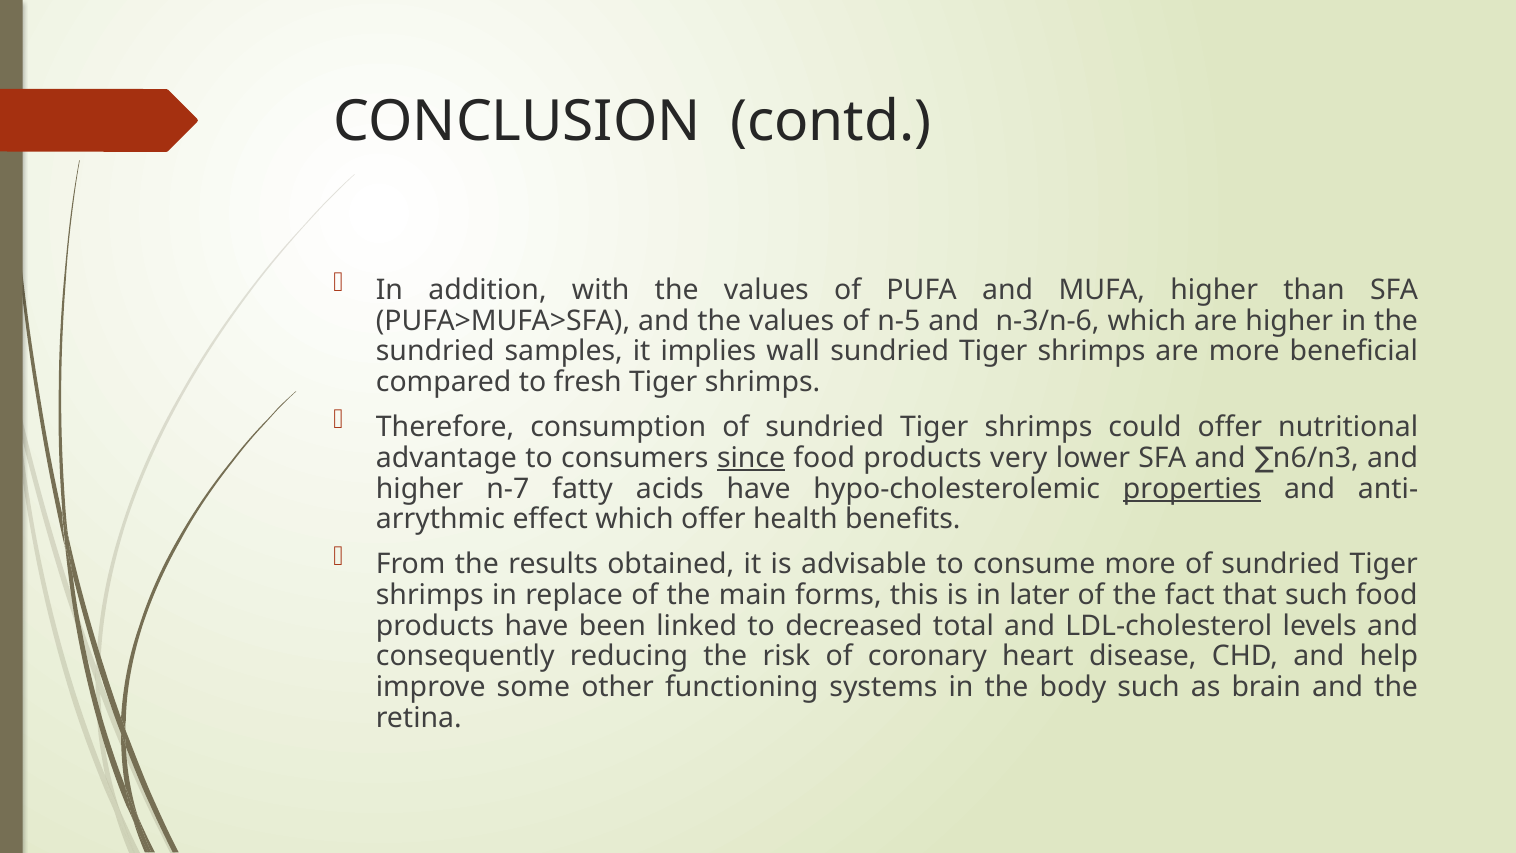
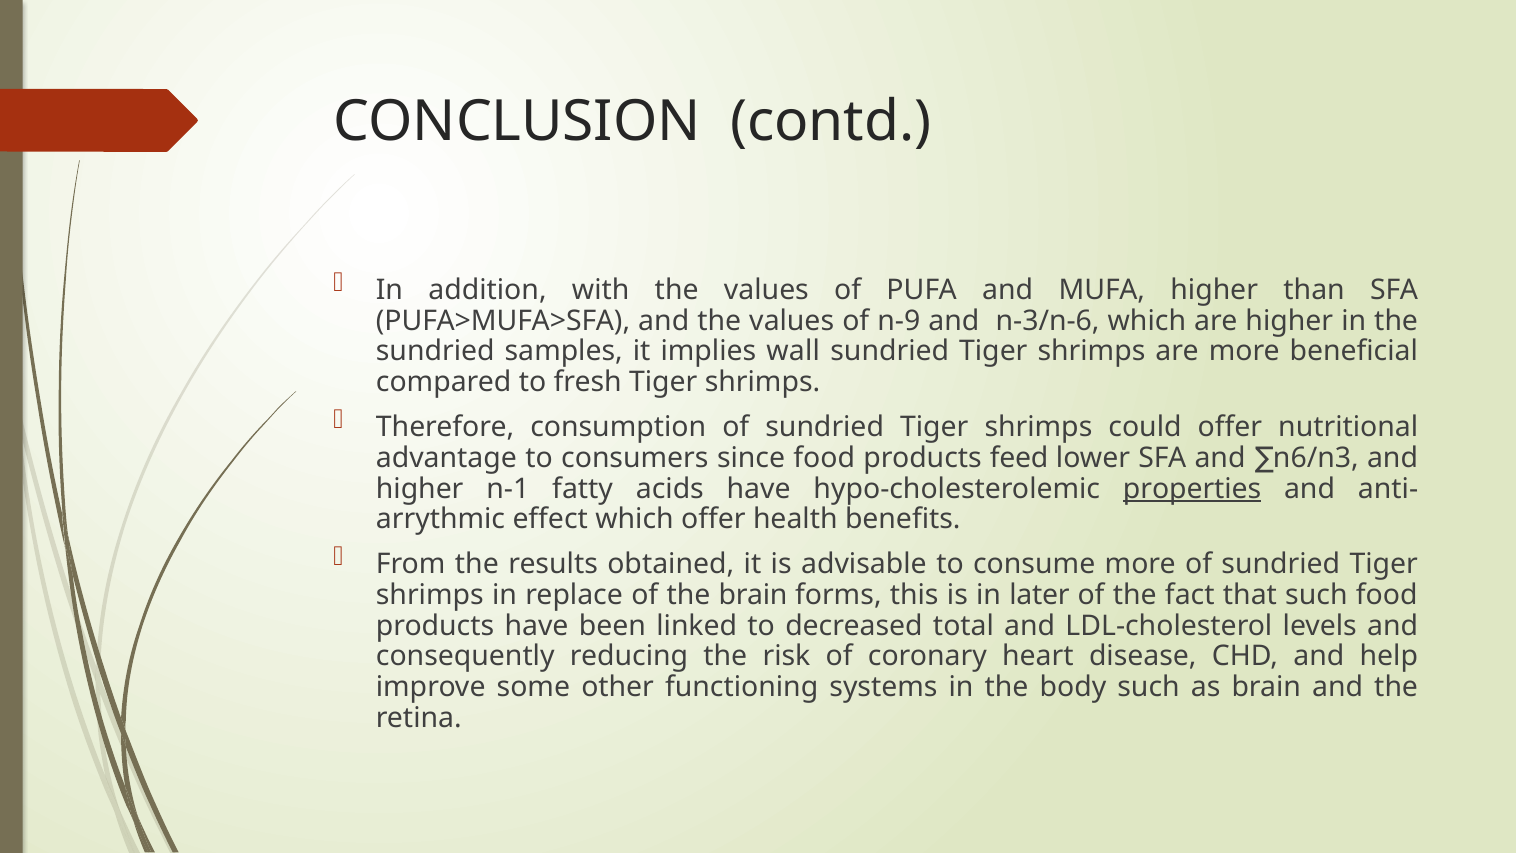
n-5: n-5 -> n-9 (899, 321)
since underline: present -> none (751, 458)
very: very -> feed (1019, 458)
n-7: n-7 -> n-1 (508, 488)
the main: main -> brain (753, 595)
